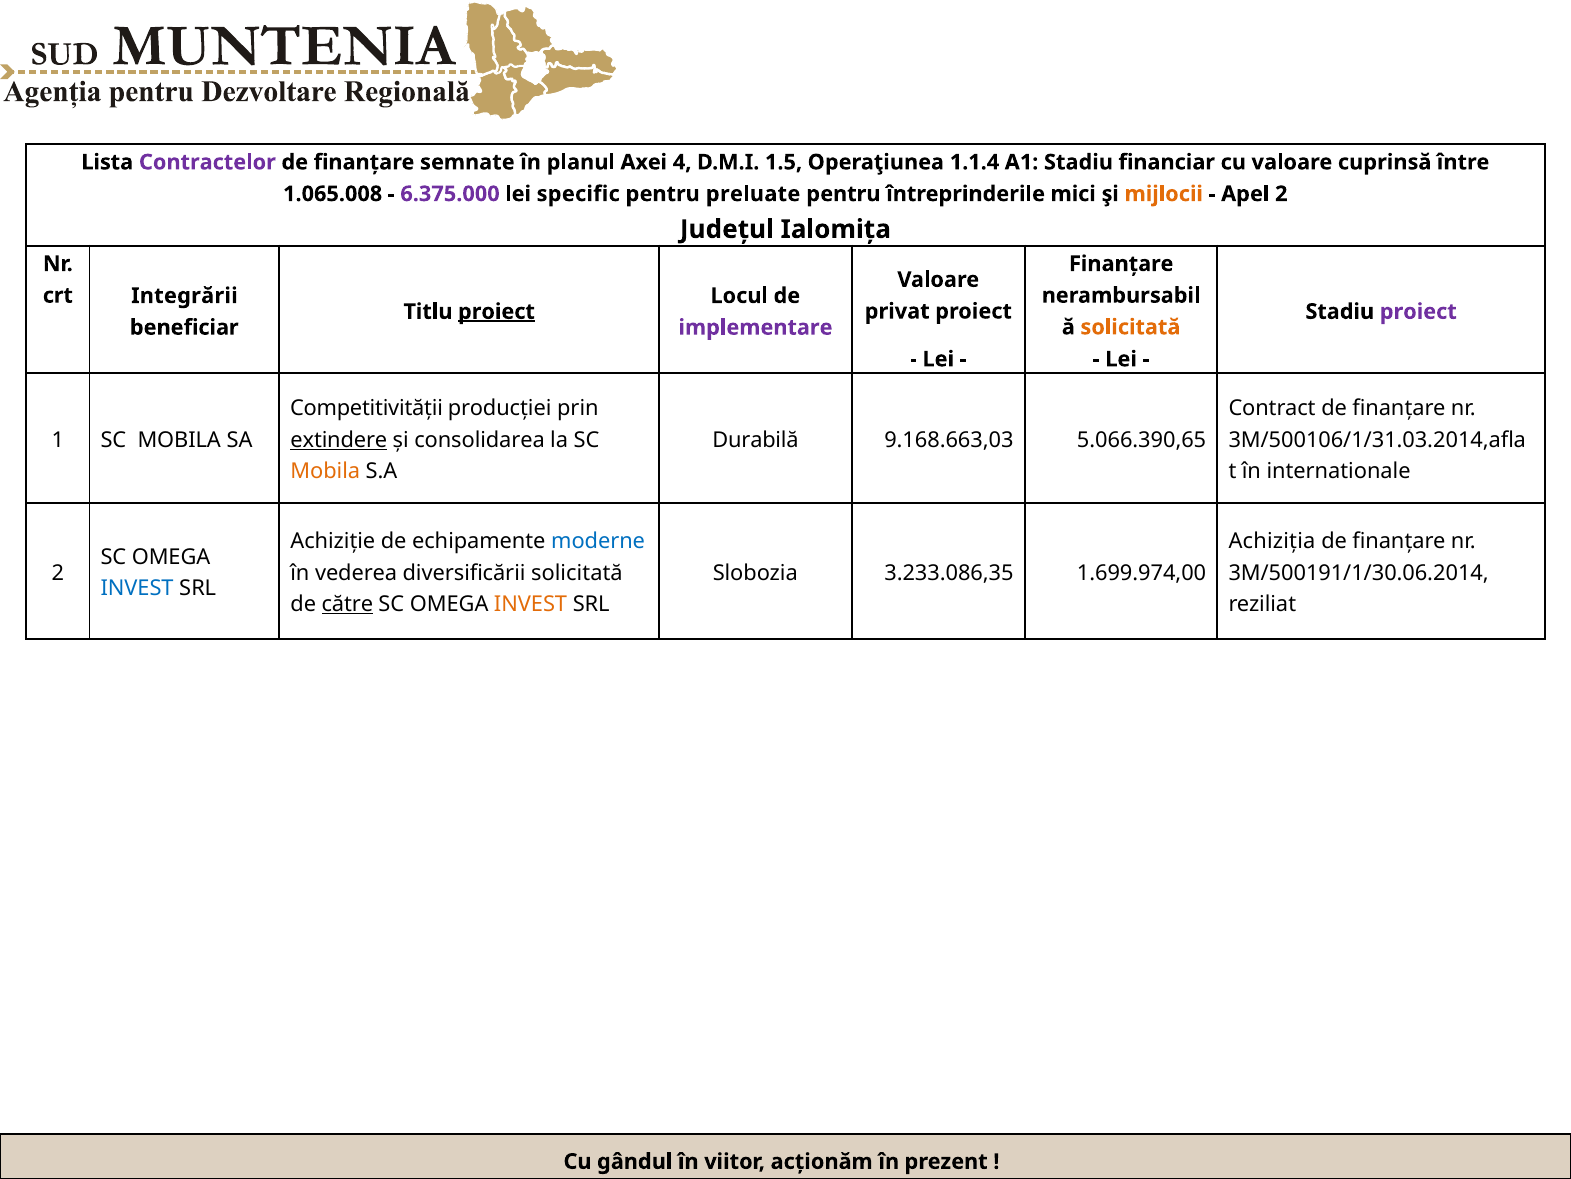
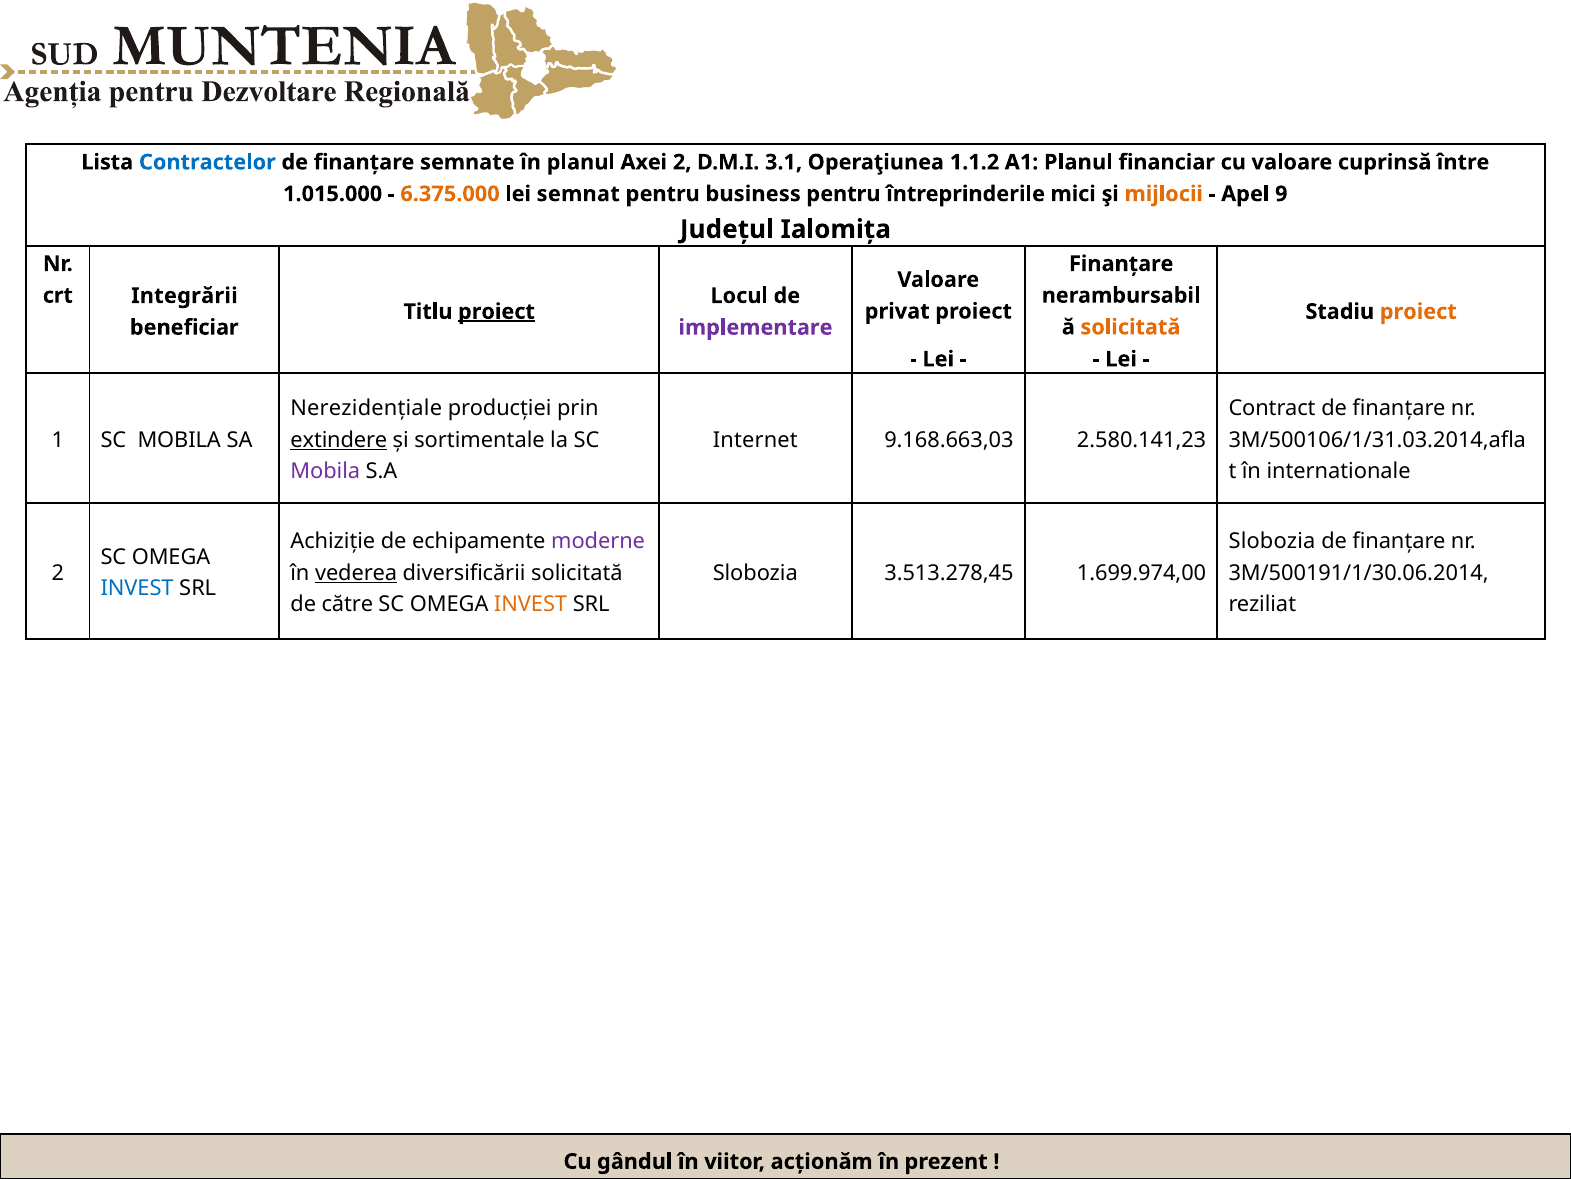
Contractelor colour: purple -> blue (207, 162)
Axei 4: 4 -> 2 (682, 162)
1.5: 1.5 -> 3.1 (784, 162)
1.1.4: 1.1.4 -> 1.1.2 (975, 162)
A1 Stadiu: Stadiu -> Planul (1078, 162)
1.065.008: 1.065.008 -> 1.015.000 (333, 194)
6.375.000 colour: purple -> orange (450, 194)
specific: specific -> semnat (578, 194)
preluate: preluate -> business (753, 194)
Apel 2: 2 -> 9 (1281, 194)
proiect colour: purple -> orange (1418, 311)
Competitivității: Competitivității -> Nerezidențiale (366, 408)
consolidarea: consolidarea -> sortimentale (480, 440)
Durabilă: Durabilă -> Internet (755, 440)
5.066.390,65: 5.066.390,65 -> 2.580.141,23 (1142, 440)
Mobila colour: orange -> purple (325, 471)
moderne colour: blue -> purple (598, 541)
Achiziția: Achiziția -> Slobozia (1272, 541)
vederea underline: none -> present (356, 573)
3.233.086,35: 3.233.086,35 -> 3.513.278,45 (949, 573)
către underline: present -> none (347, 604)
